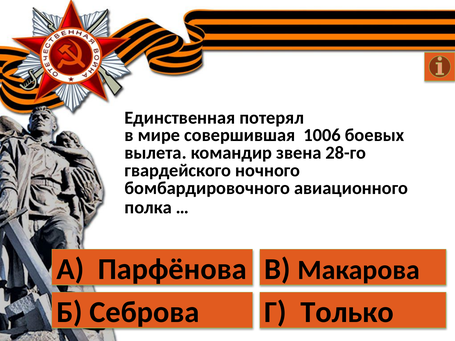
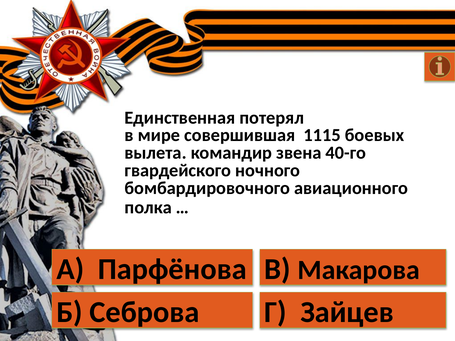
1006: 1006 -> 1115 (322, 135)
28-го: 28-го -> 40-го (346, 153)
Только: Только -> Зайцев (347, 312)
